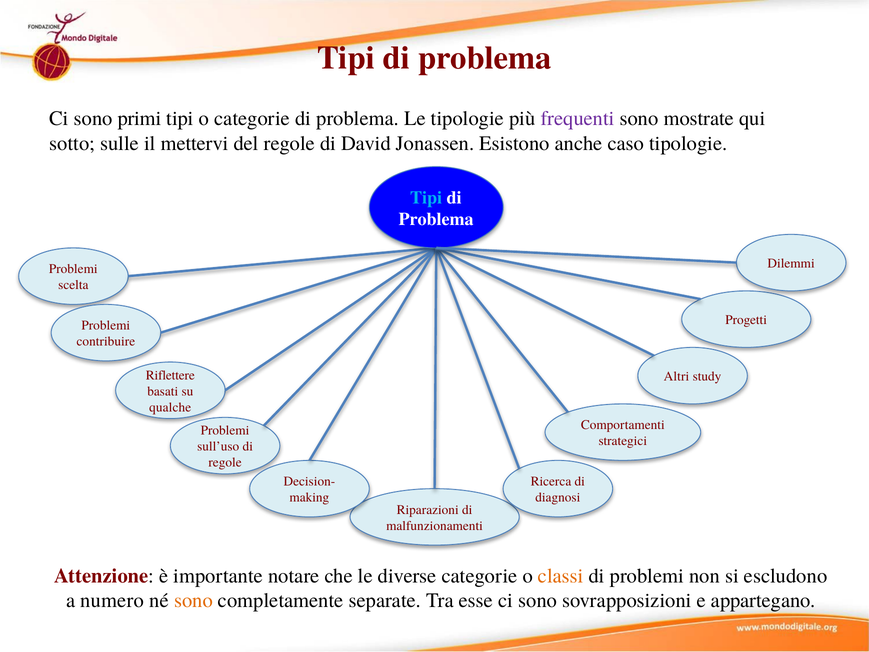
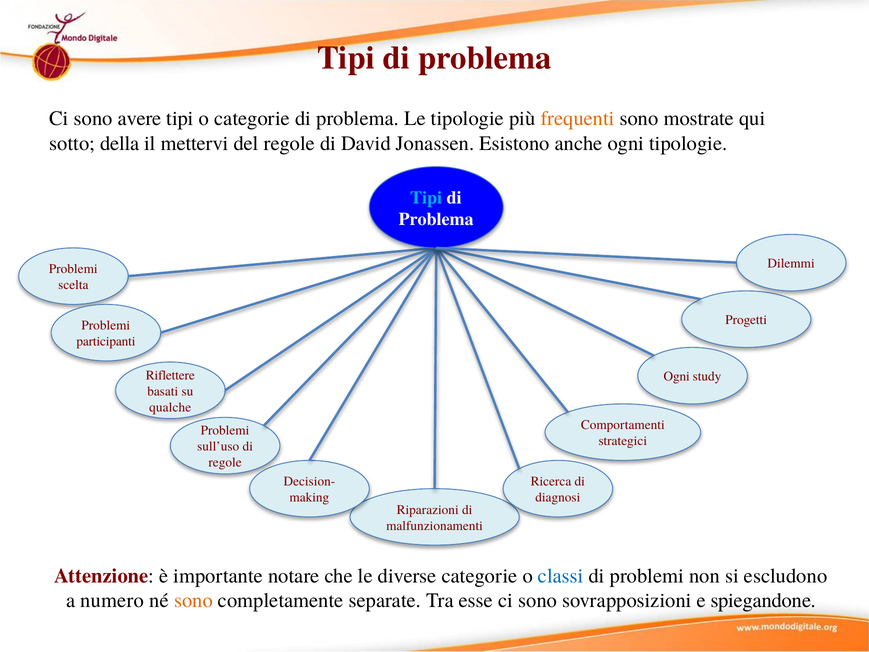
primi: primi -> avere (140, 119)
frequenti colour: purple -> orange (578, 119)
sulle: sulle -> della (120, 143)
anche caso: caso -> ogni (626, 143)
contribuire: contribuire -> participanti (106, 341)
Altri: Altri -> Ogni (677, 376)
classi colour: orange -> blue (561, 576)
appartegano: appartegano -> spiegandone (763, 600)
